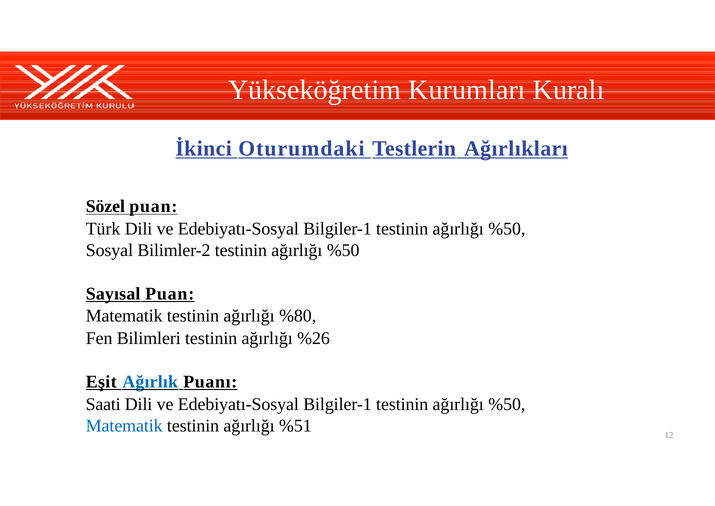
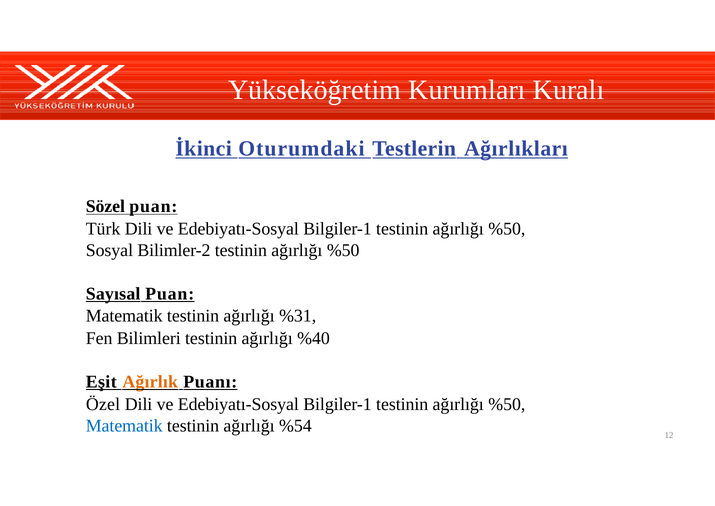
%80: %80 -> %31 (298, 316)
%26: %26 -> %40 (314, 338)
Ağırlık colour: blue -> orange (150, 382)
Saati: Saati -> Özel (103, 404)
%51: %51 -> %54 (295, 425)
